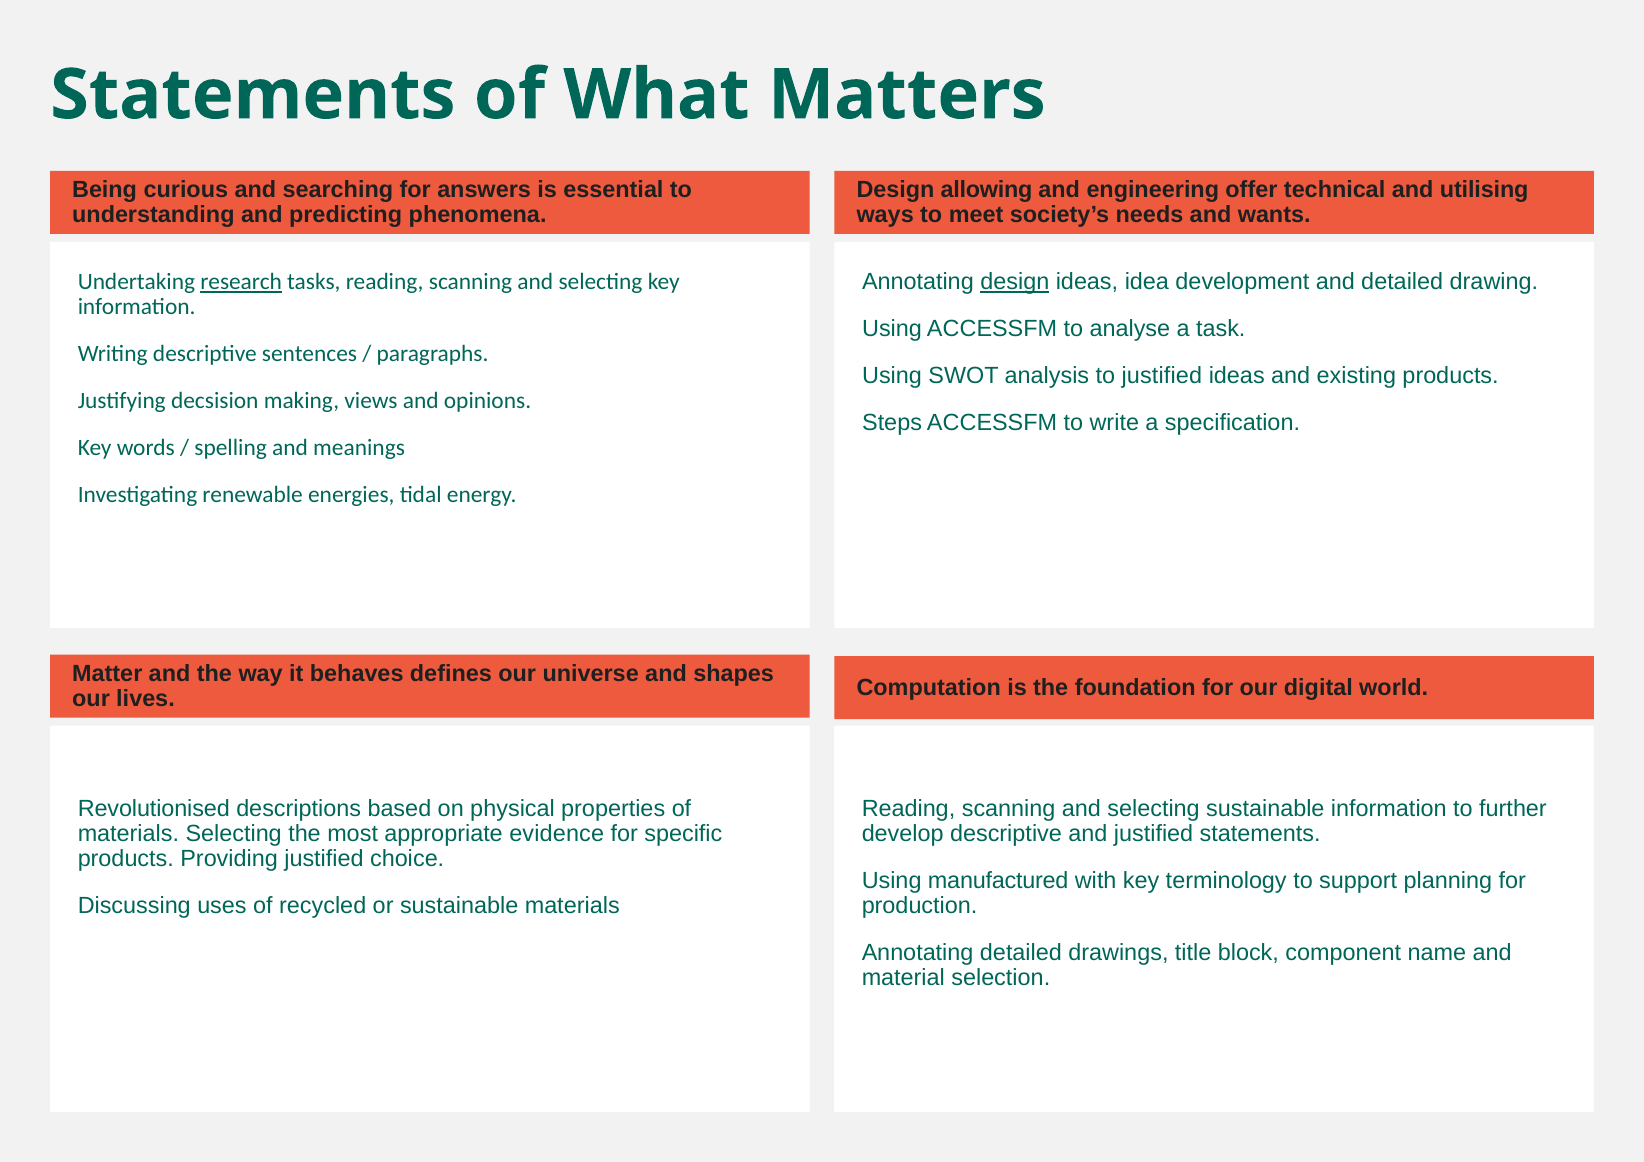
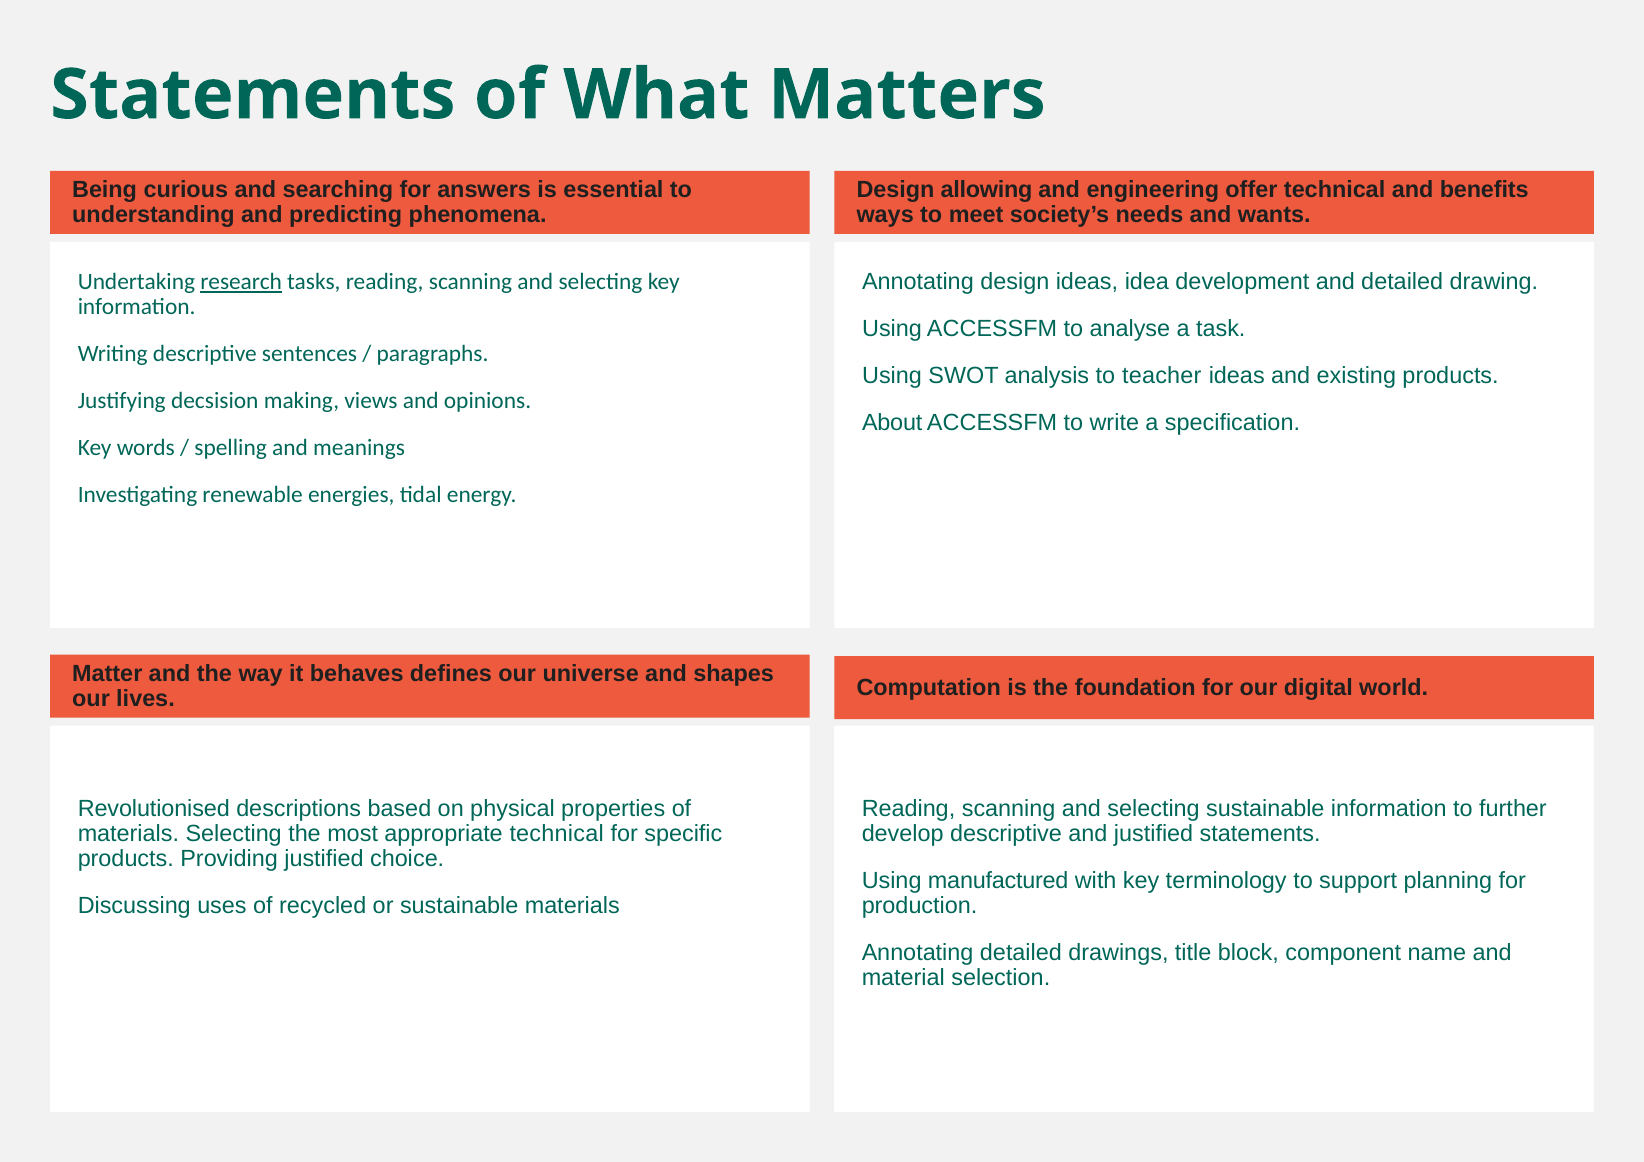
utilising: utilising -> benefits (1484, 190)
design underline: present -> none (1015, 282)
to justified: justified -> teacher (1162, 376)
Steps: Steps -> About (892, 423)
appropriate evidence: evidence -> technical (557, 834)
